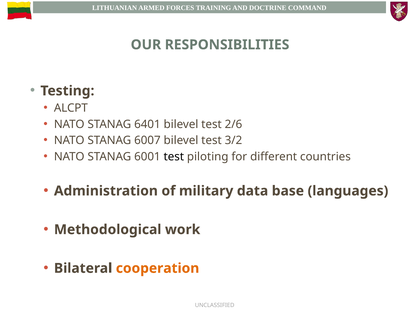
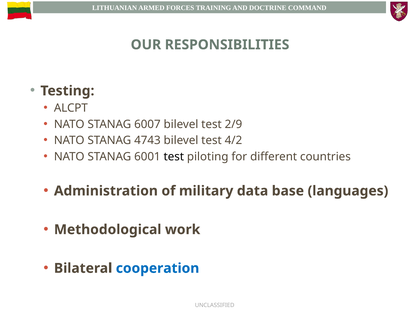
6401: 6401 -> 6007 (147, 124)
2/6: 2/6 -> 2/9 (233, 124)
6007: 6007 -> 4743 (147, 141)
3/2: 3/2 -> 4/2 (233, 141)
cooperation colour: orange -> blue (158, 268)
